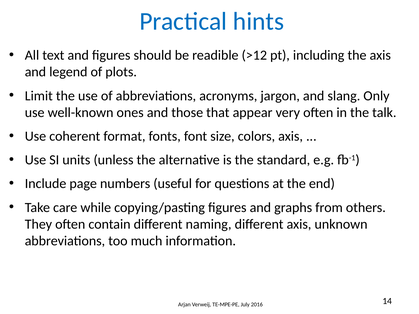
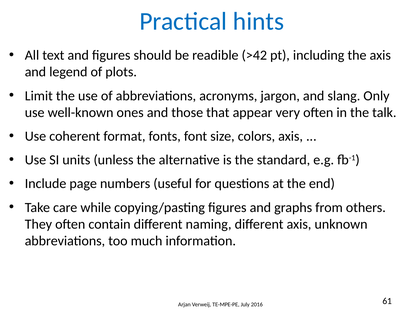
>12: >12 -> >42 (254, 55)
14: 14 -> 61 (387, 301)
